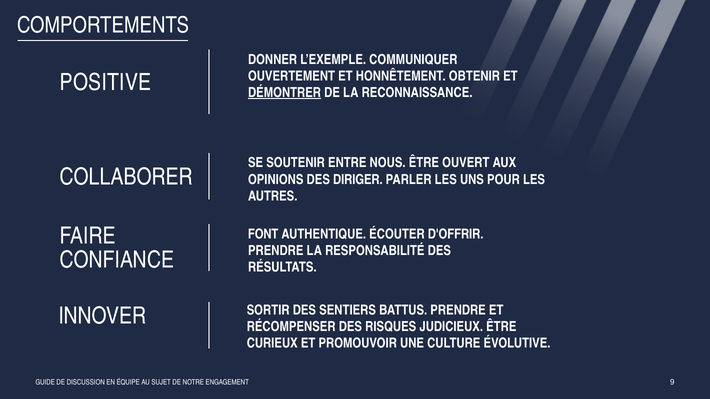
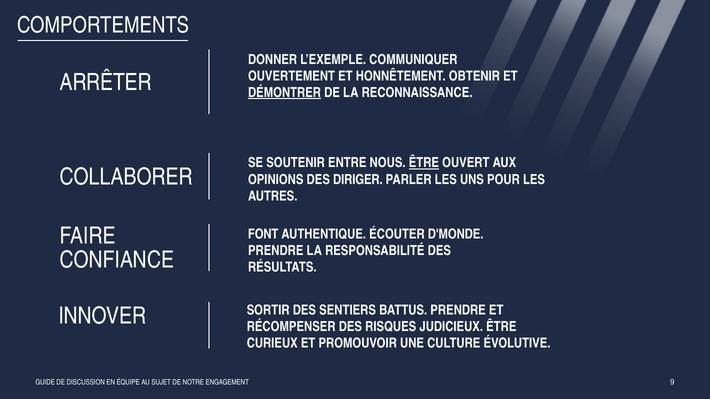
POSITIVE: POSITIVE -> ARRÊTER (106, 83)
ÊTRE underline: none -> present (424, 163)
D'OFFRIR: D'OFFRIR -> D'MONDE (456, 234)
